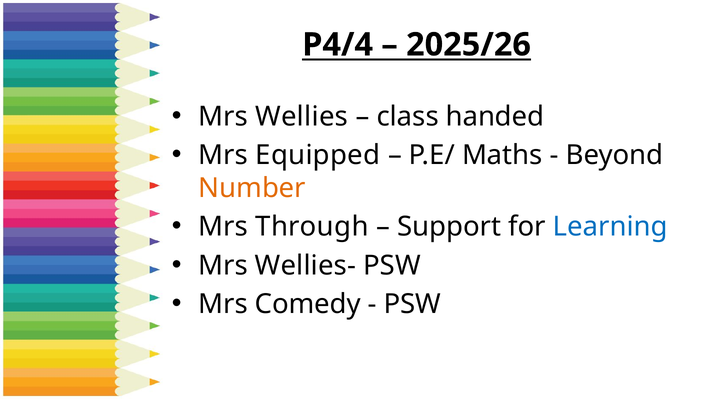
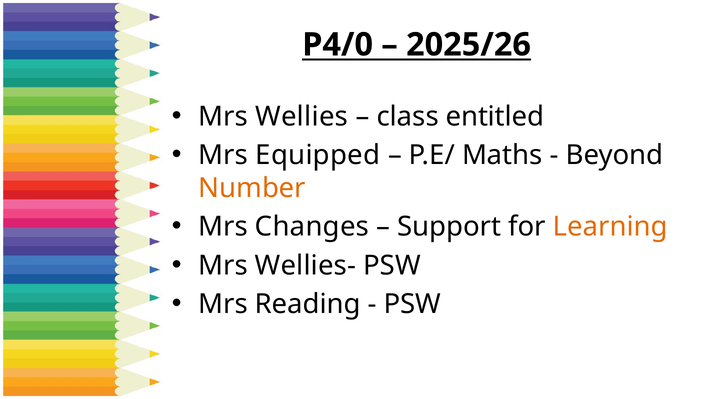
P4/4: P4/4 -> P4/0 (338, 45)
handed: handed -> entitled (495, 117)
Through: Through -> Changes (312, 227)
Learning colour: blue -> orange (610, 227)
Comedy: Comedy -> Reading (308, 304)
